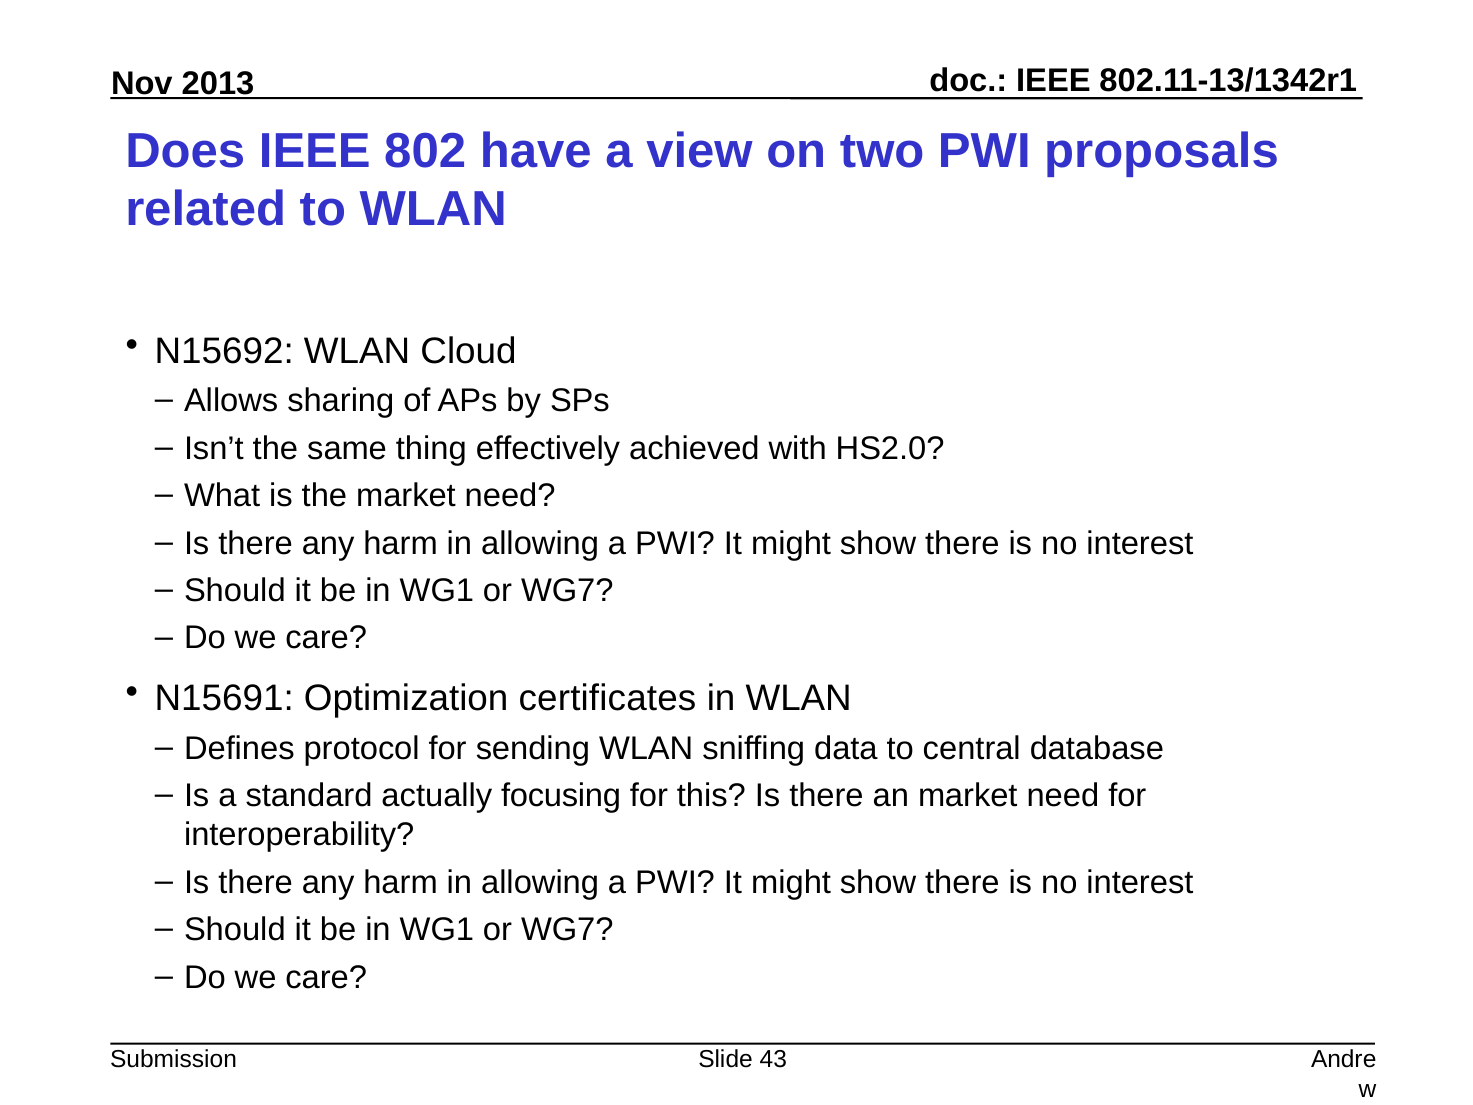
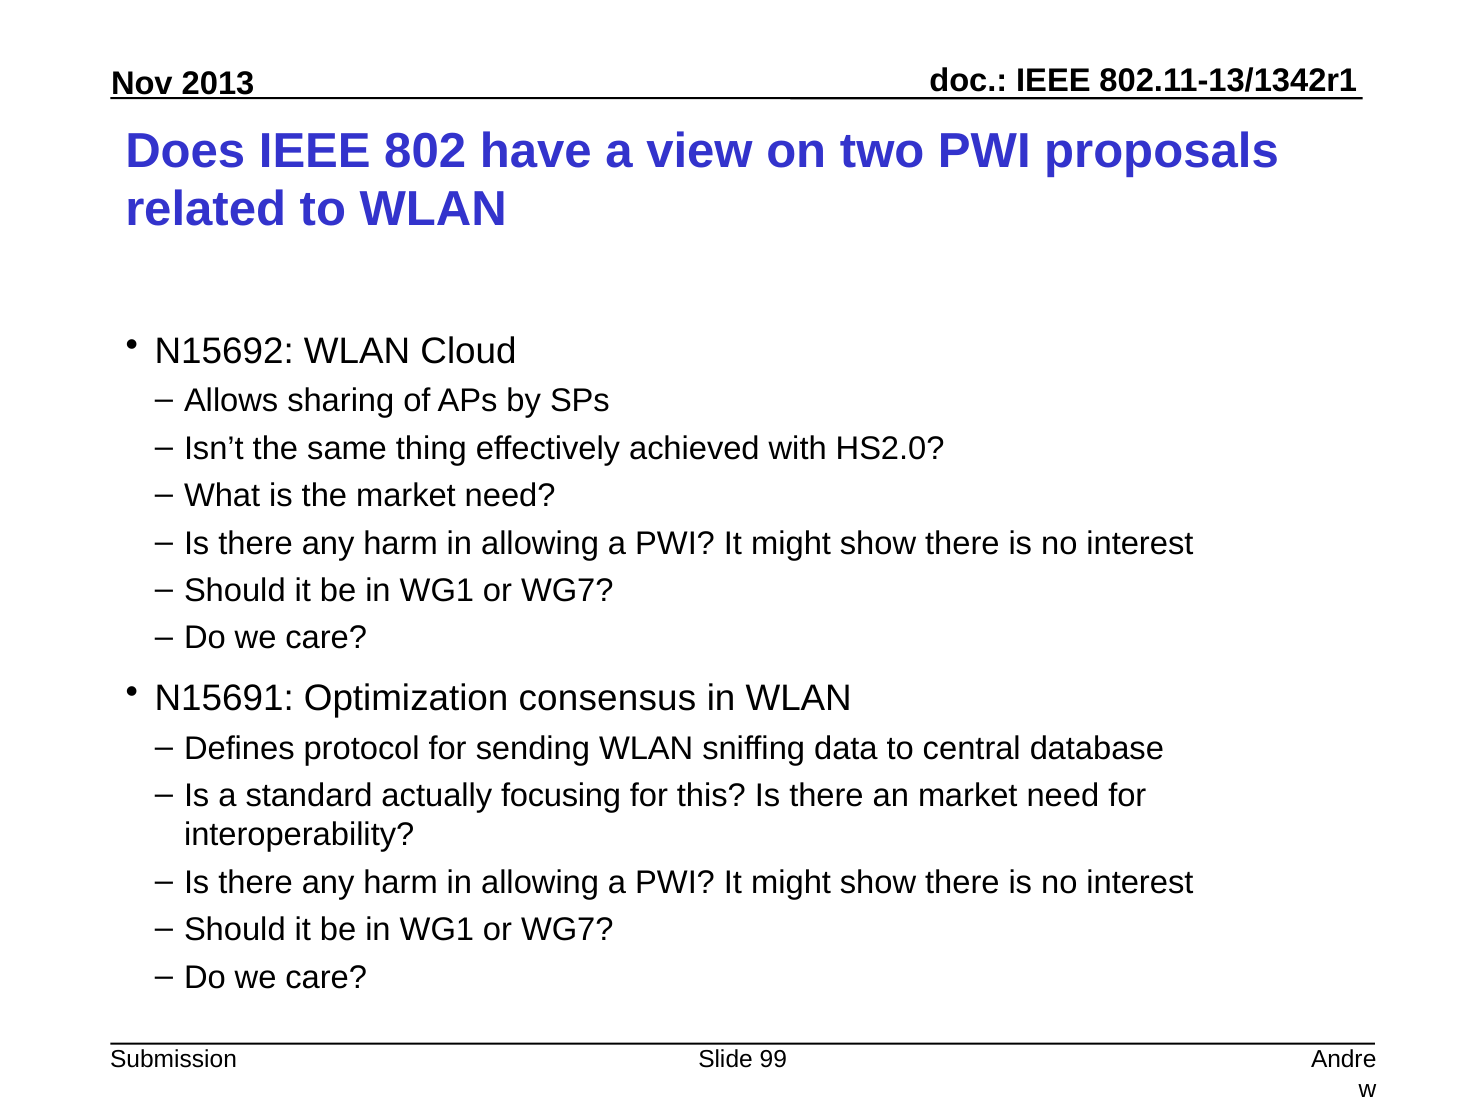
certificates: certificates -> consensus (607, 698)
43: 43 -> 99 (773, 1060)
